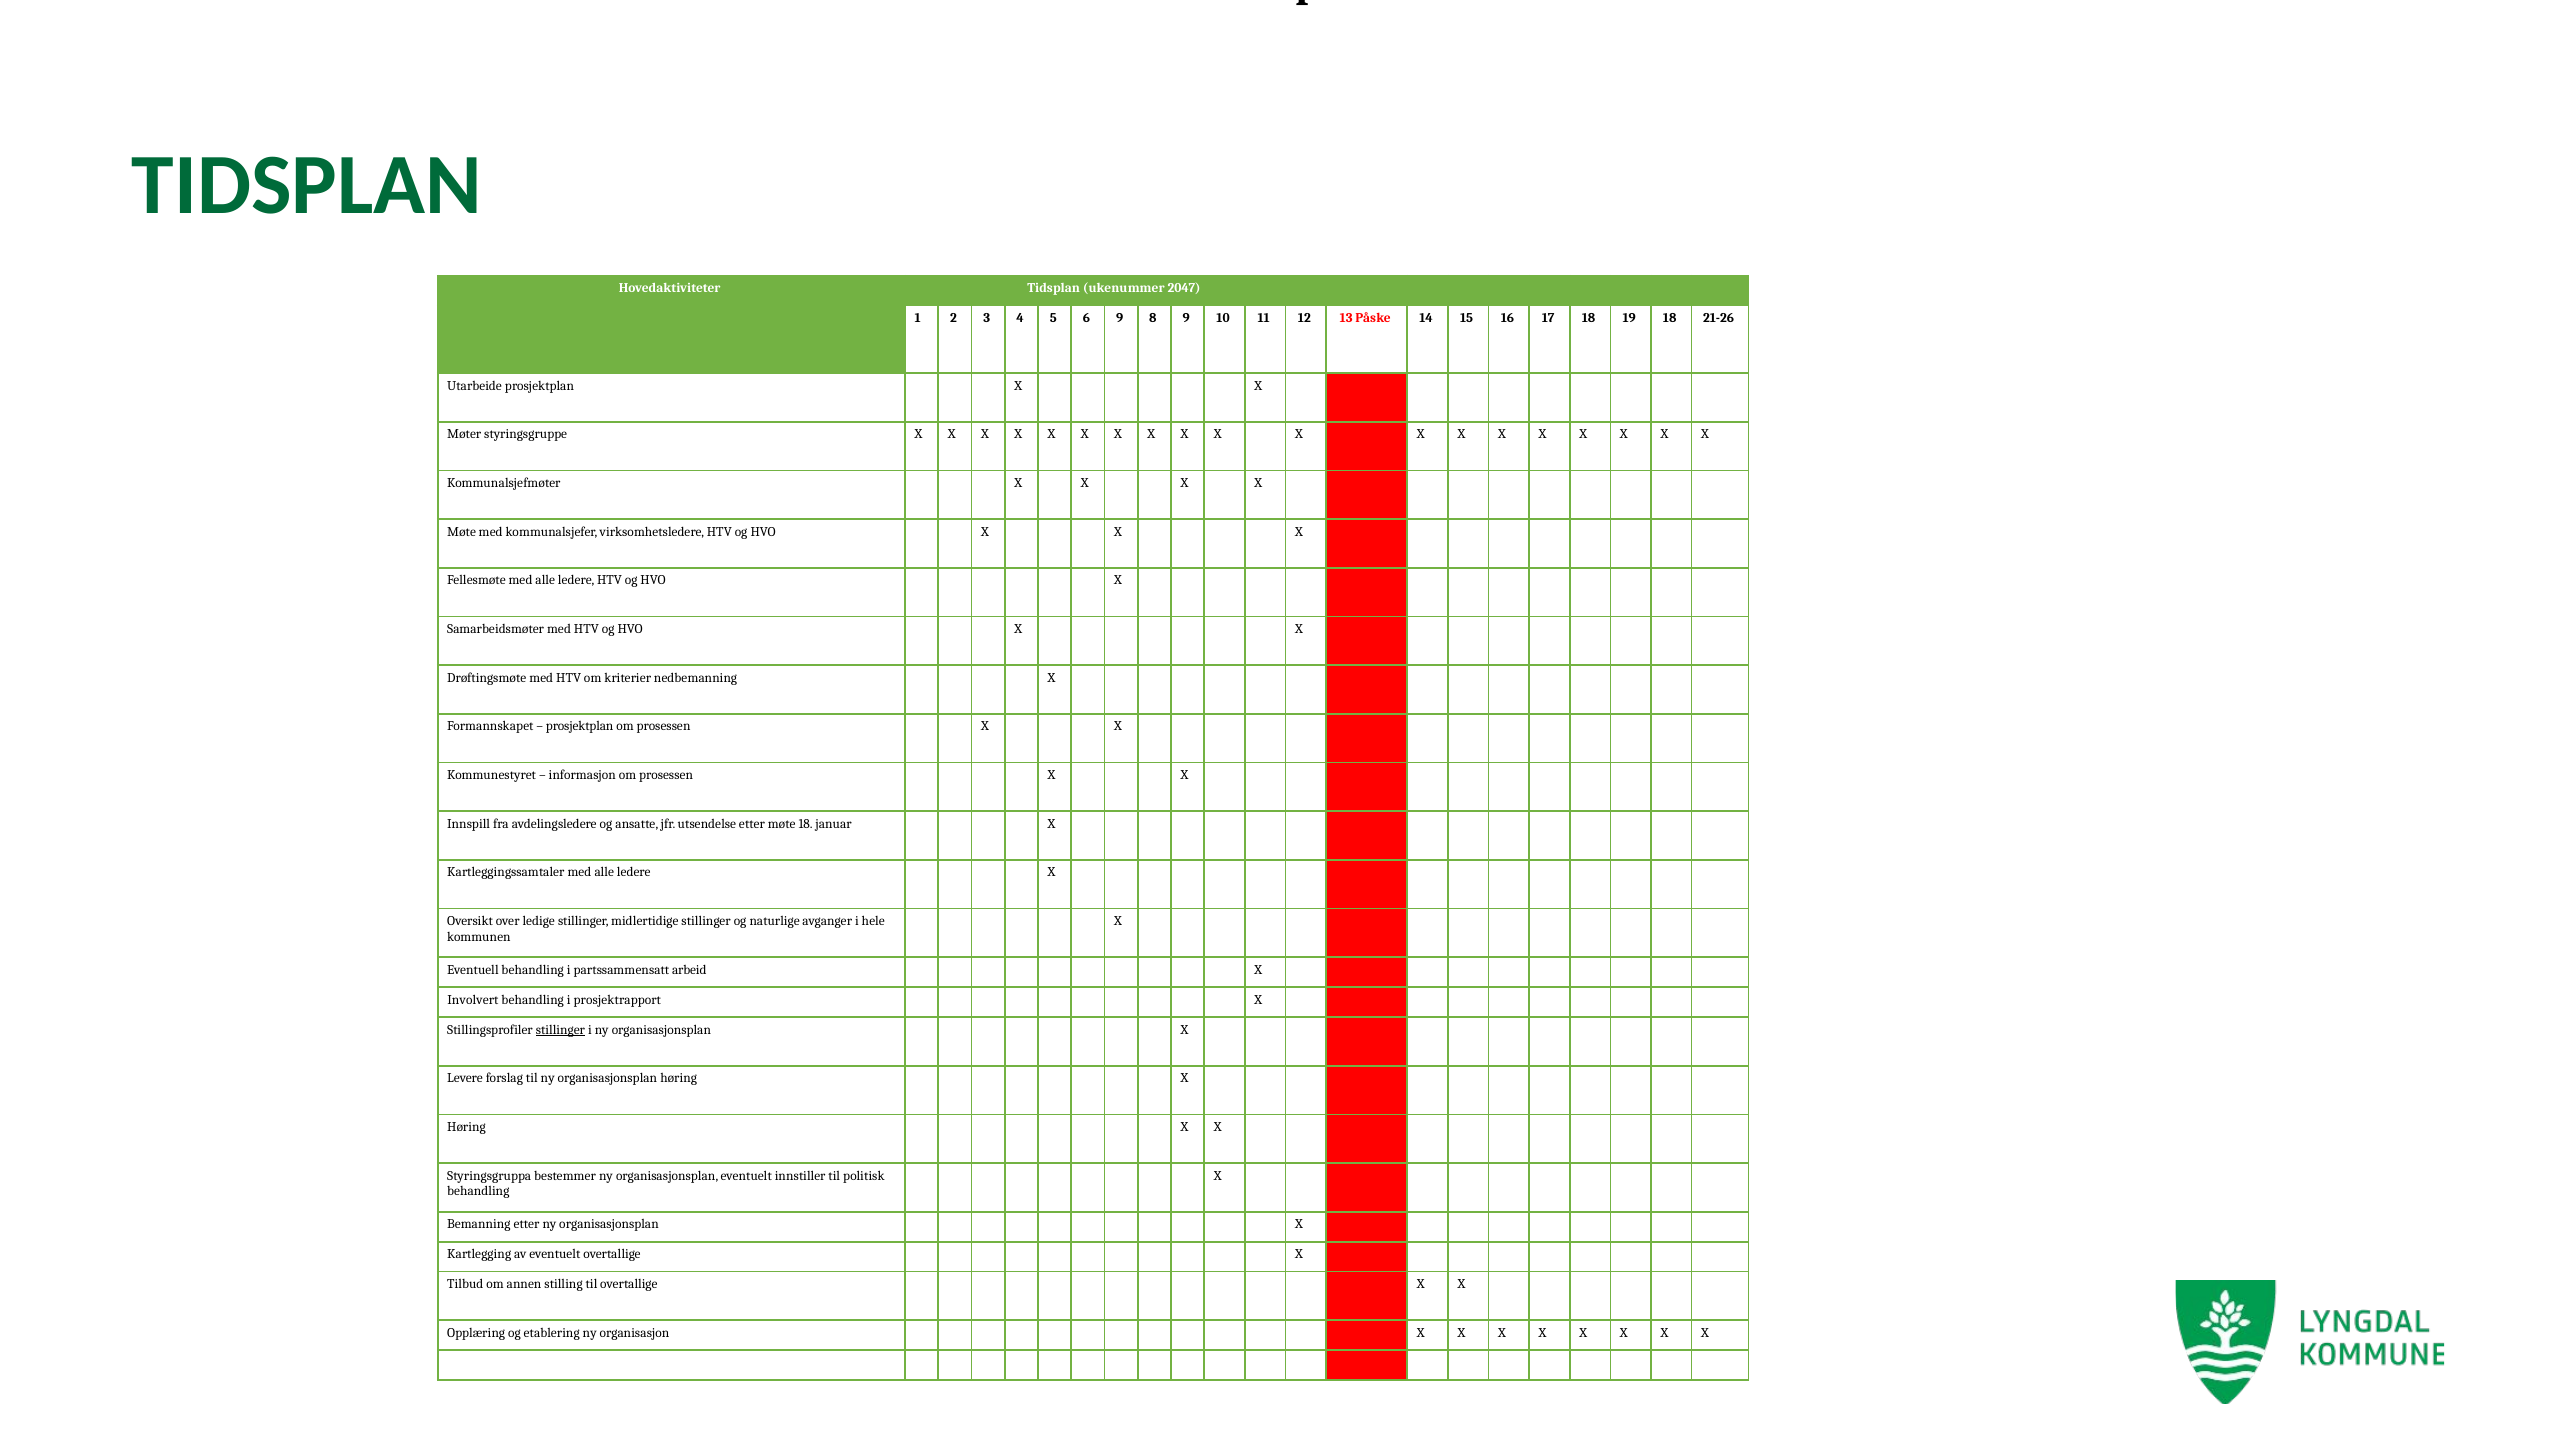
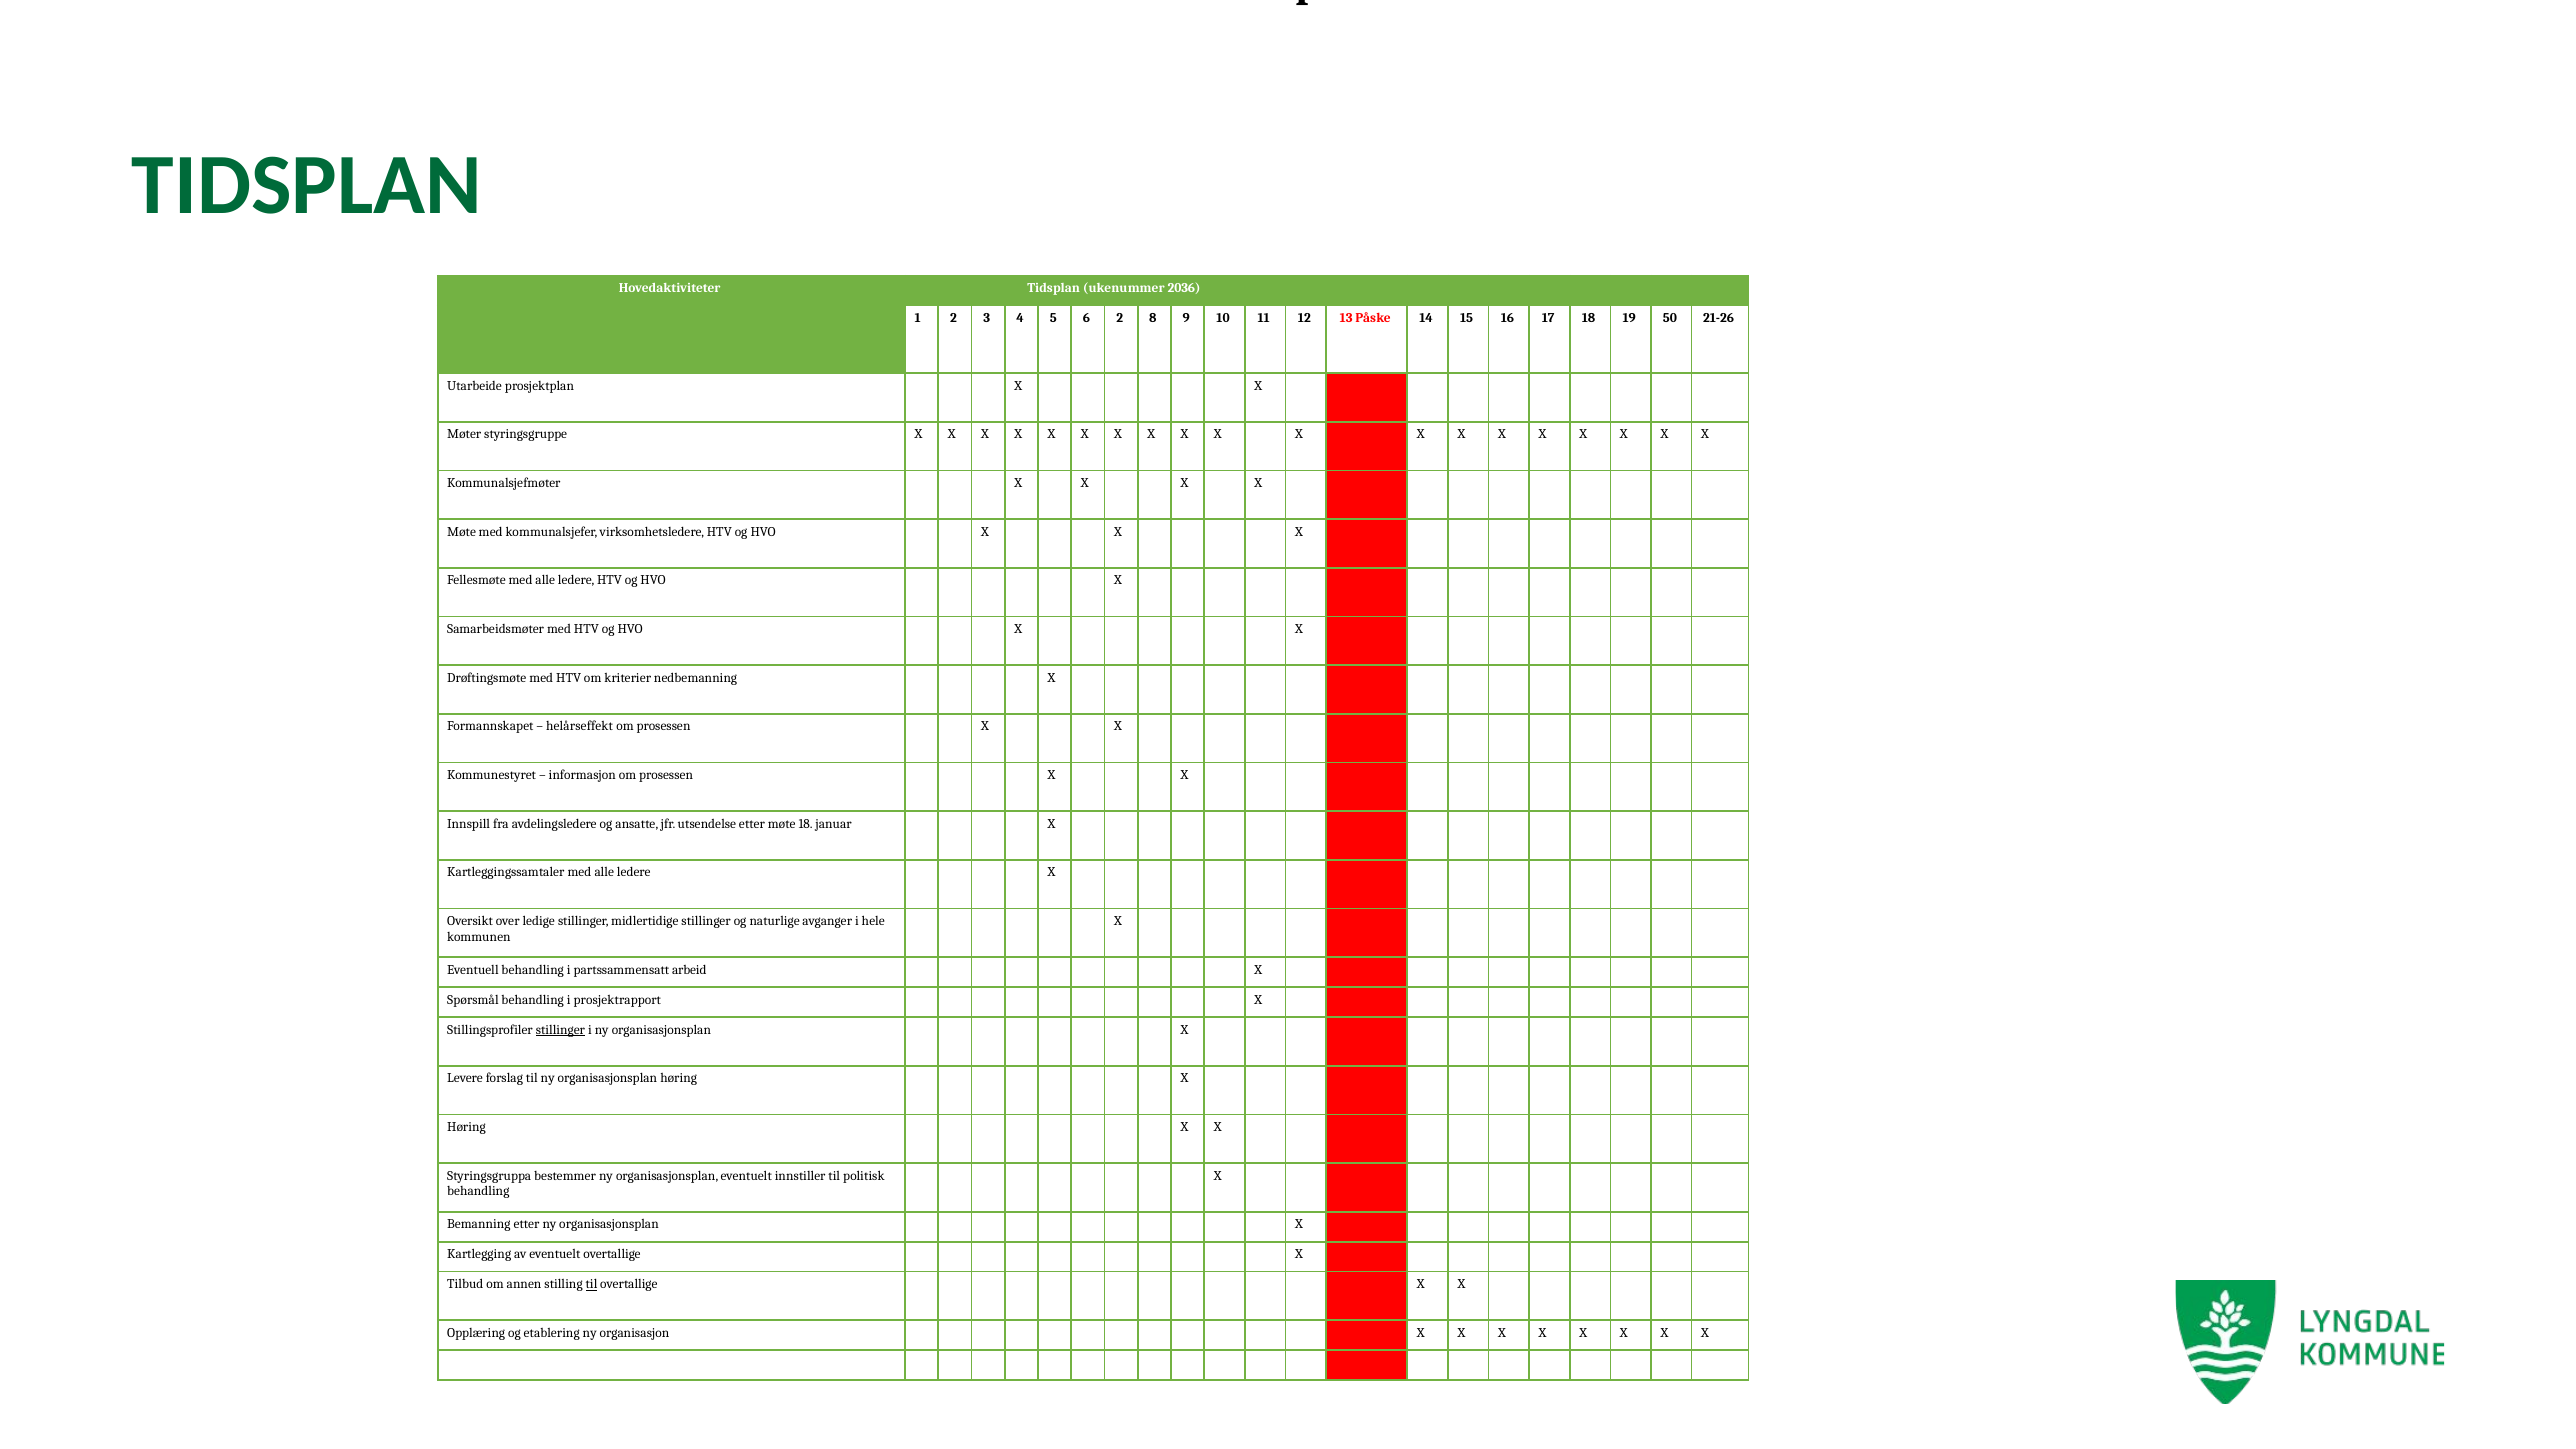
2047: 2047 -> 2036 (1184, 288)
6 9: 9 -> 2 (1120, 318)
19 18: 18 -> 50 (1670, 318)
prosjektplan: prosjektplan -> helårseffekt (580, 726)
Involvert: Involvert -> Spørsmål (473, 1000)
til underline: none -> present (591, 1284)
